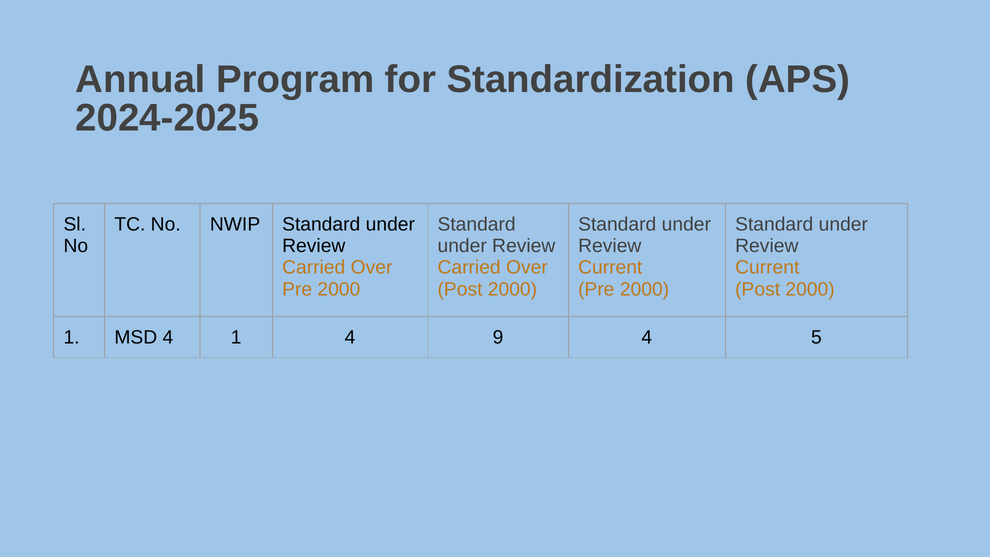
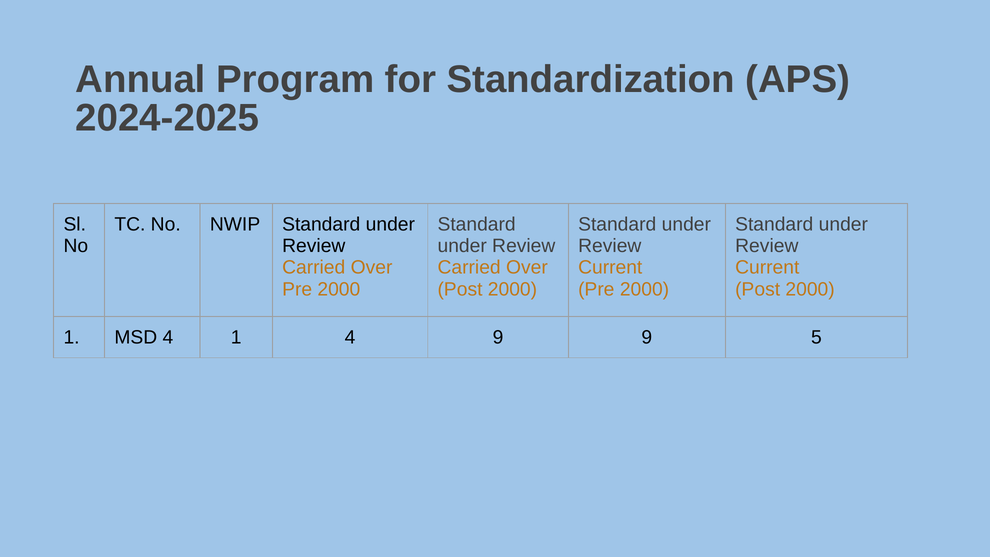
9 4: 4 -> 9 (647, 337)
